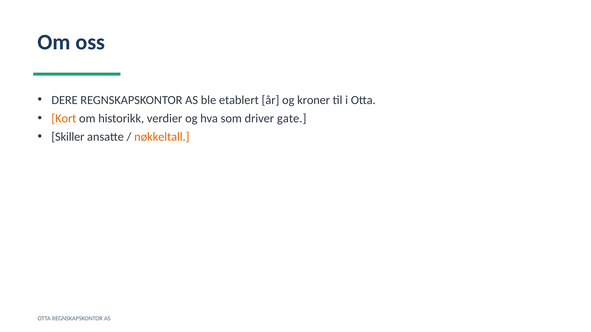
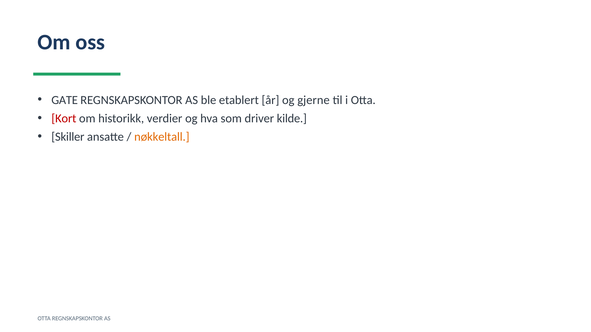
DERE: DERE -> GATE (65, 100)
kroner: kroner -> gjerne (314, 100)
Kort colour: orange -> red (64, 119)
gate: gate -> kilde (292, 119)
